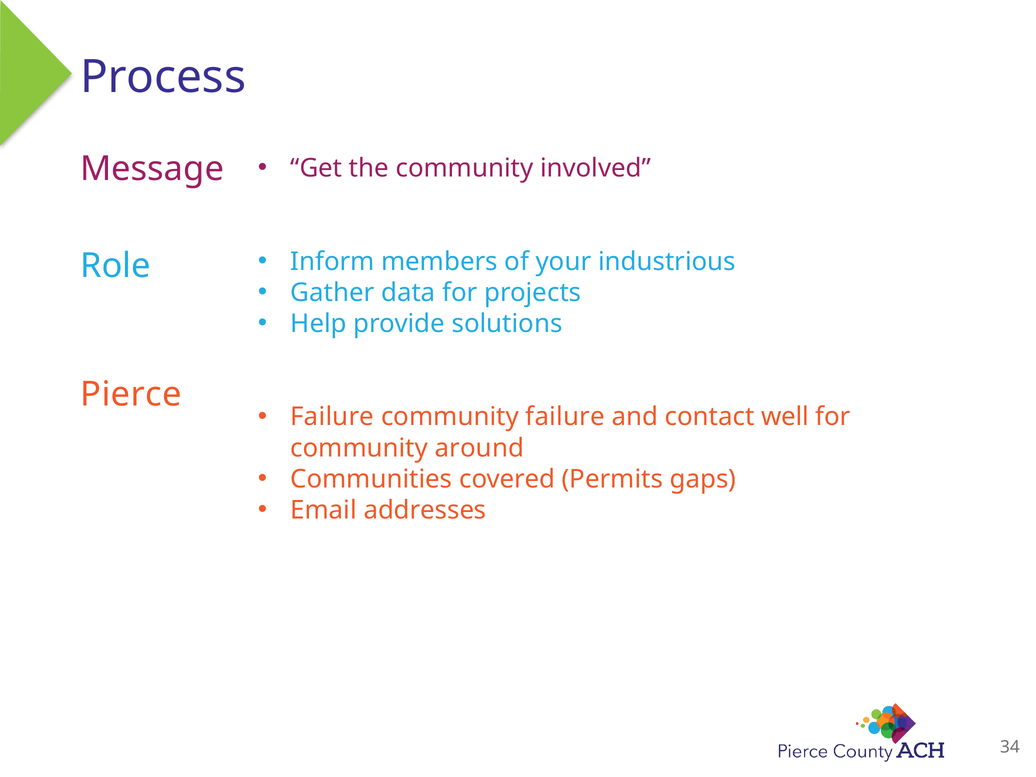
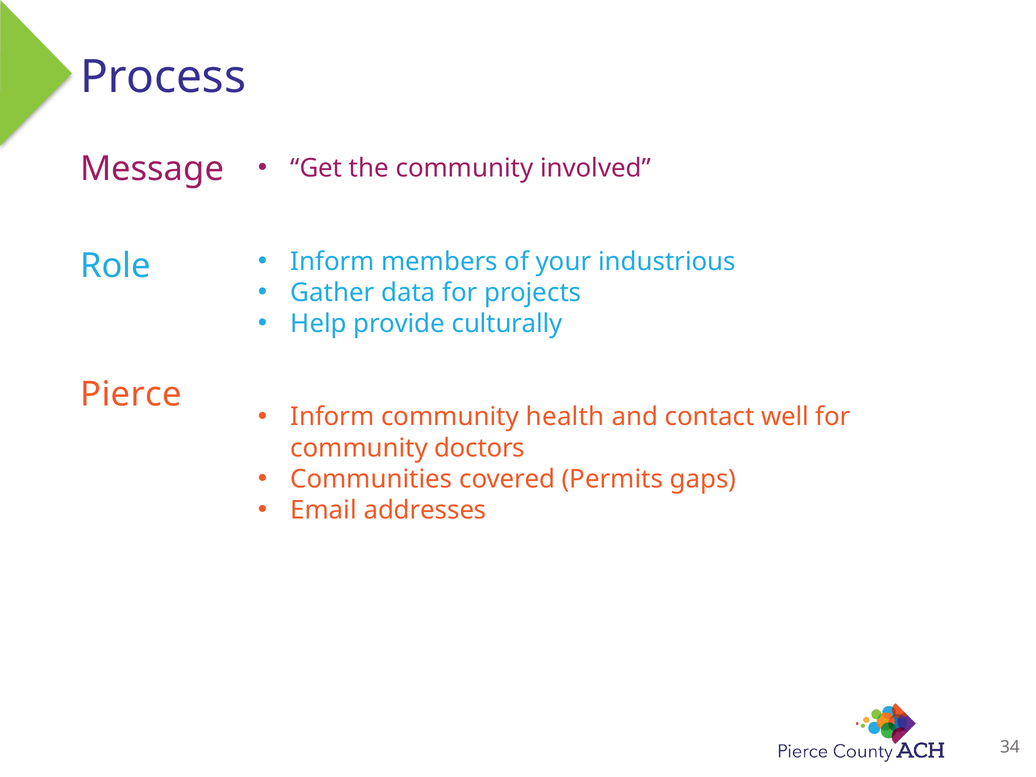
solutions: solutions -> culturally (507, 324)
Failure: Failure -> Inform (332, 417)
community failure: failure -> health (565, 417)
around: around -> doctors (480, 448)
